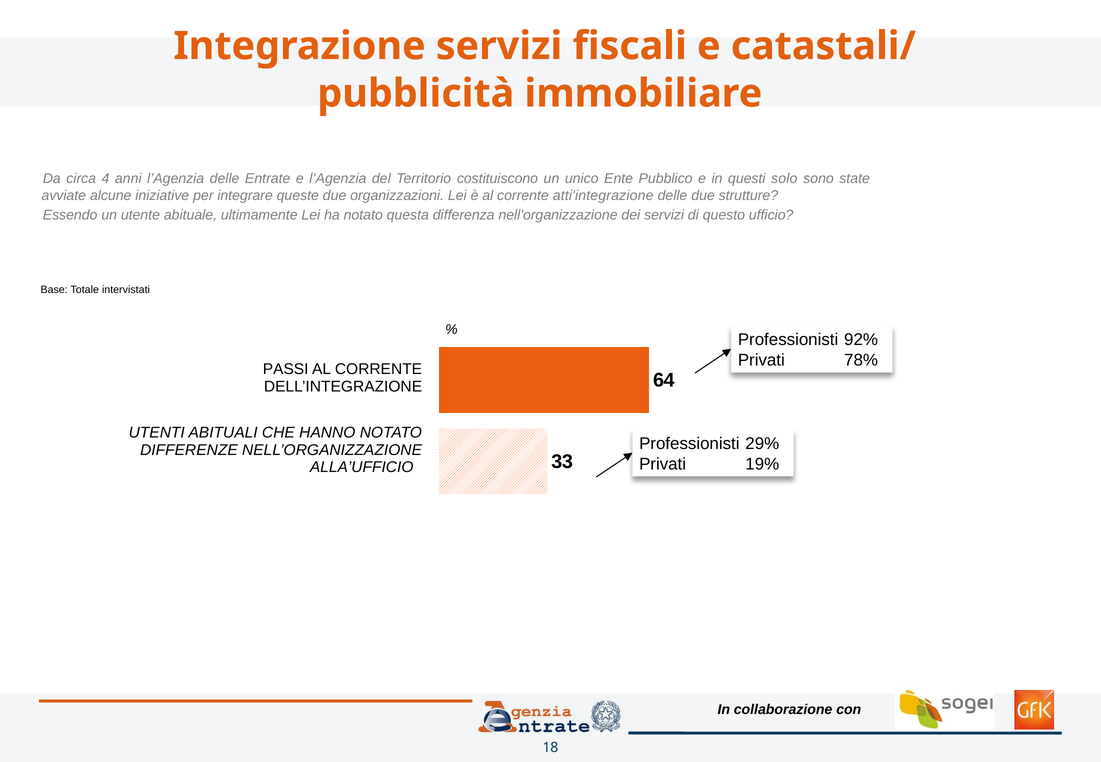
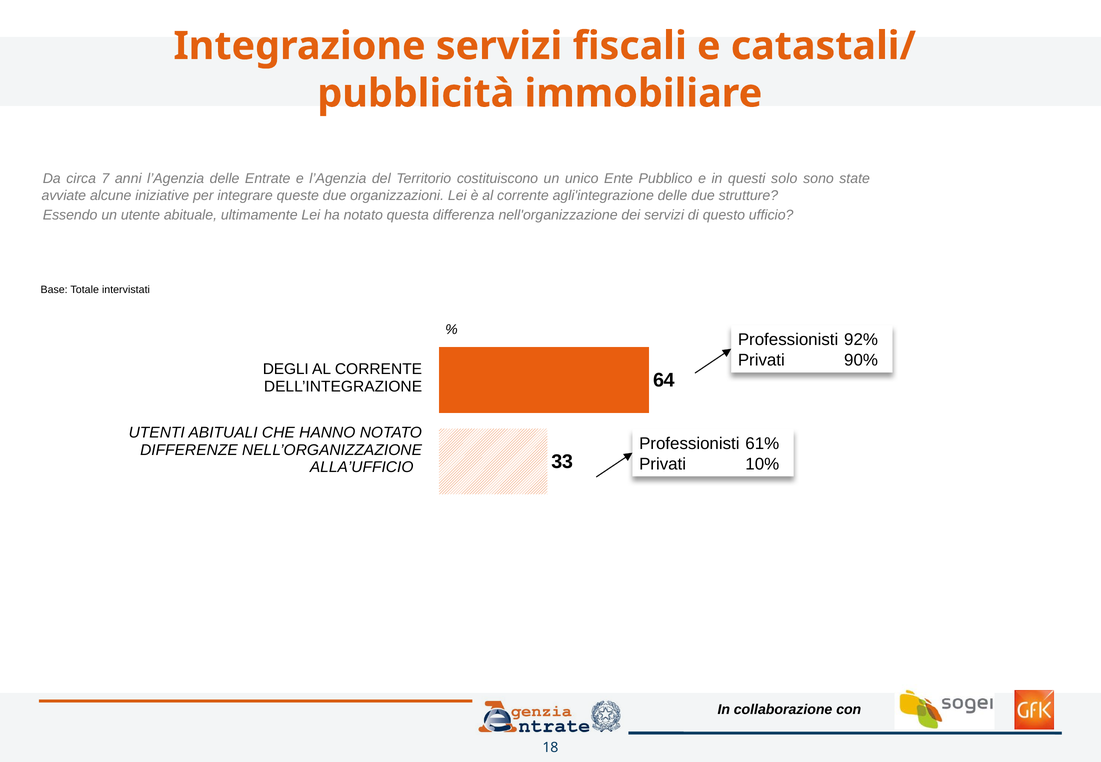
4: 4 -> 7 (105, 179)
atti'integrazione: atti'integrazione -> agli'integrazione (603, 196)
78%: 78% -> 90% (861, 360)
PASSI: PASSI -> DEGLI (286, 369)
29%: 29% -> 61% (762, 444)
19%: 19% -> 10% (762, 464)
